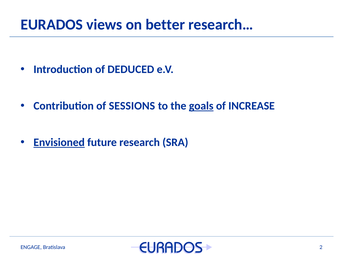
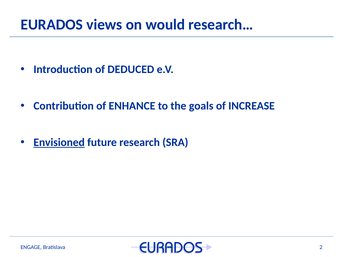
better: better -> would (165, 25)
SESSIONS: SESSIONS -> ENHANCE (132, 106)
goals underline: present -> none (201, 106)
